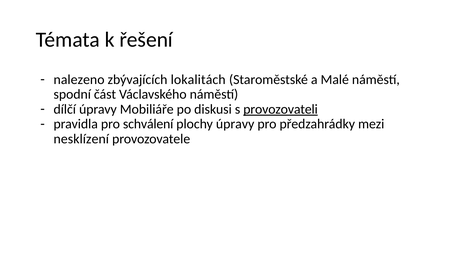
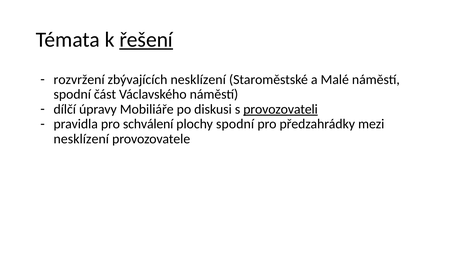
řešení underline: none -> present (146, 40)
nalezeno: nalezeno -> rozvržení (79, 80)
zbývajících lokalitách: lokalitách -> nesklízení (198, 80)
plochy úpravy: úpravy -> spodní (235, 124)
